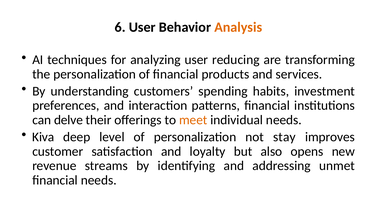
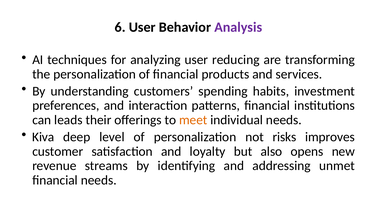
Analysis colour: orange -> purple (238, 27)
delve: delve -> leads (68, 120)
stay: stay -> risks (284, 137)
